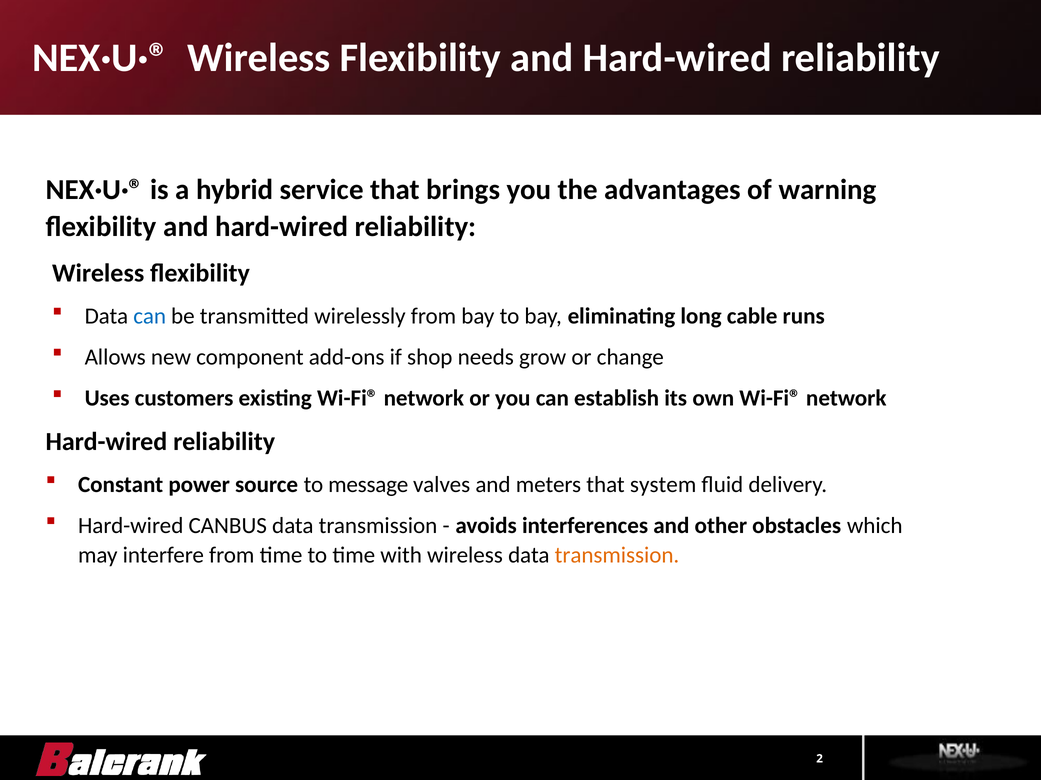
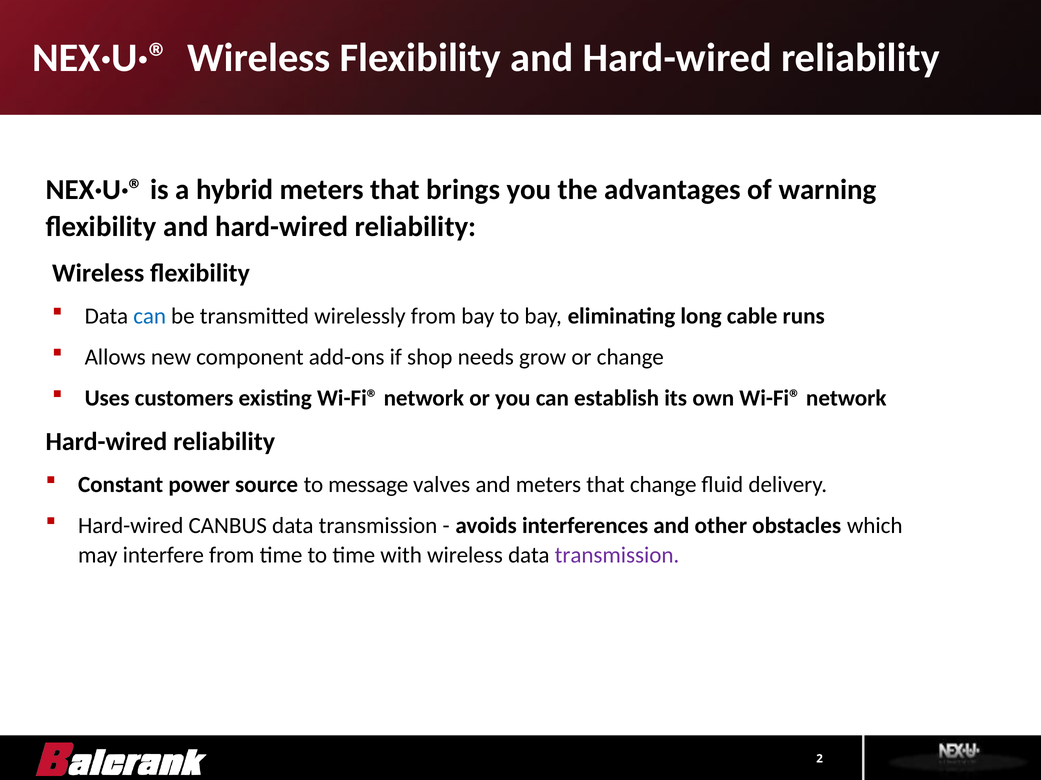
hybrid service: service -> meters (322, 190)
that system: system -> change (663, 485)
transmission colour: orange -> purple (617, 556)
